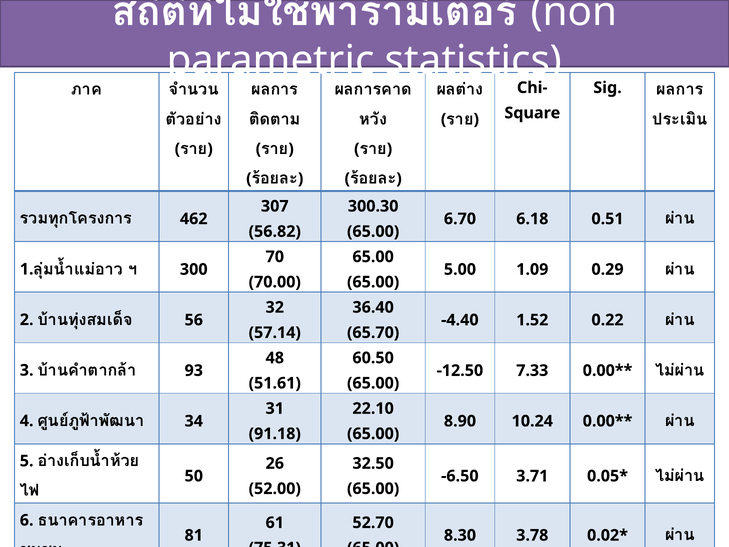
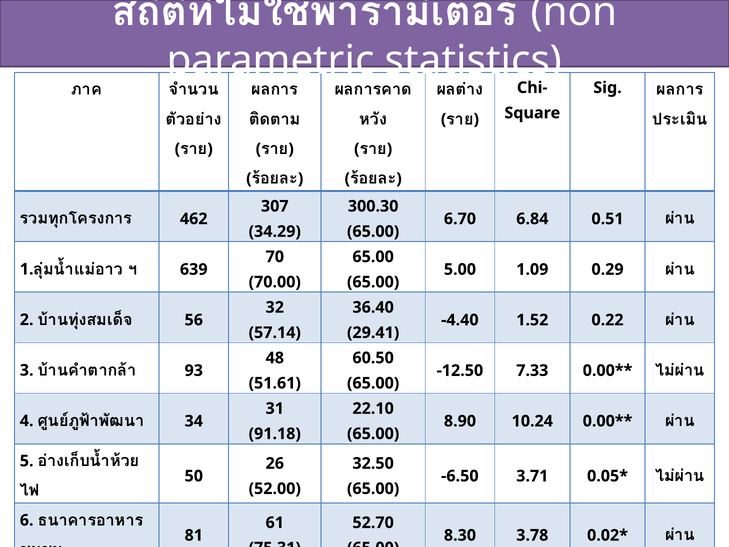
6.18: 6.18 -> 6.84 (532, 219)
56.82: 56.82 -> 34.29 (275, 231)
300: 300 -> 639 (194, 269)
65.70: 65.70 -> 29.41 (373, 332)
